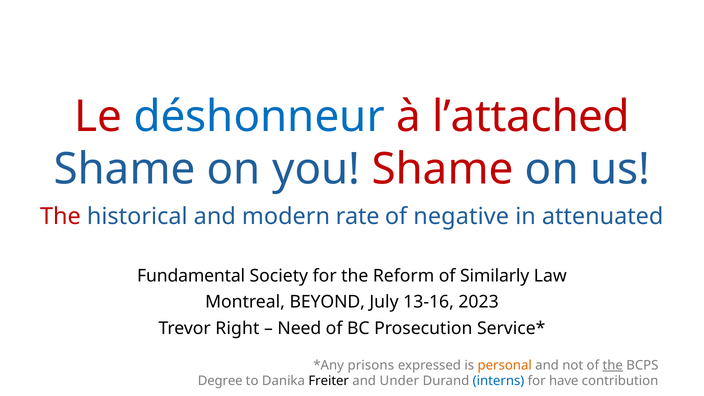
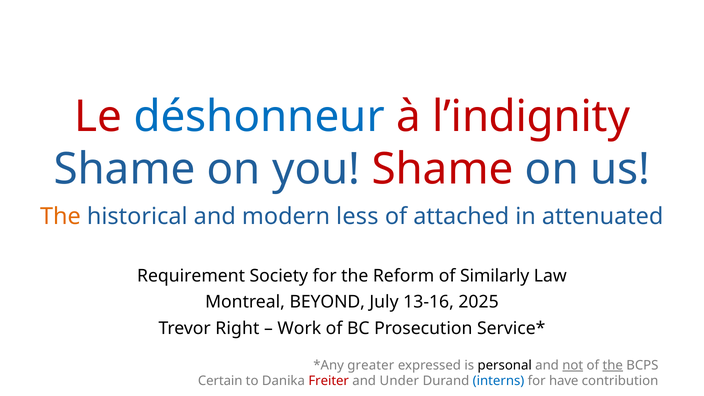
l’attached: l’attached -> l’indignity (531, 116)
The colour: red -> orange (60, 216)
rate: rate -> less (357, 216)
negative: negative -> attached (461, 216)
Fundamental: Fundamental -> Requirement (191, 276)
2023: 2023 -> 2025 (479, 302)
Need: Need -> Work (299, 328)
prisons: prisons -> greater (371, 365)
personal colour: orange -> black (505, 365)
not underline: none -> present (573, 365)
Degree: Degree -> Certain (220, 381)
Freiter colour: black -> red (329, 381)
